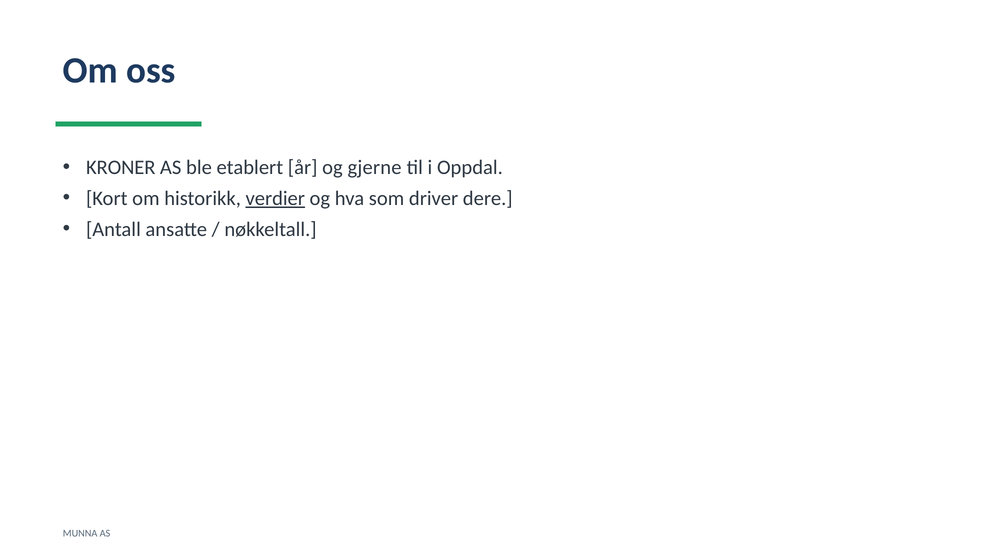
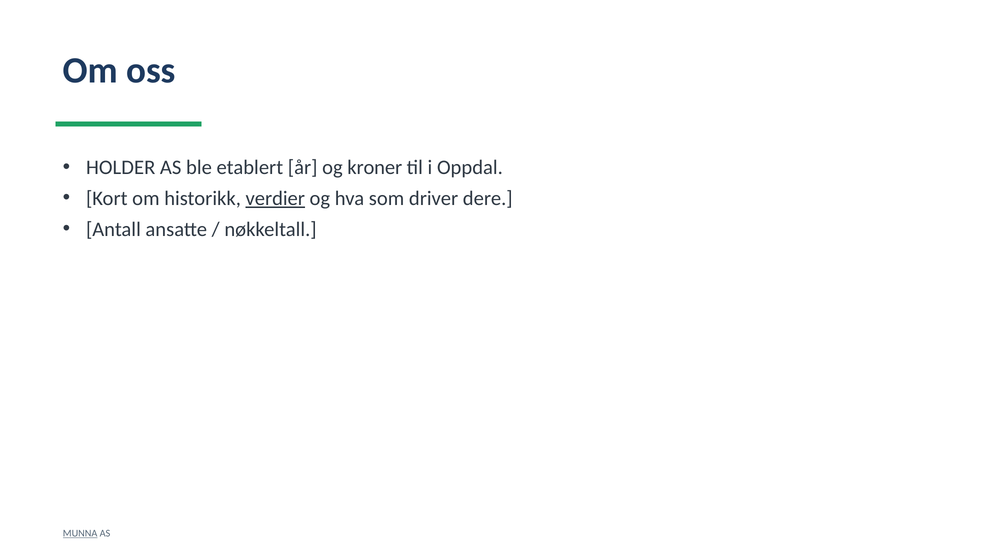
KRONER: KRONER -> HOLDER (121, 167)
gjerne: gjerne -> kroner (375, 167)
MUNNA underline: none -> present (80, 533)
